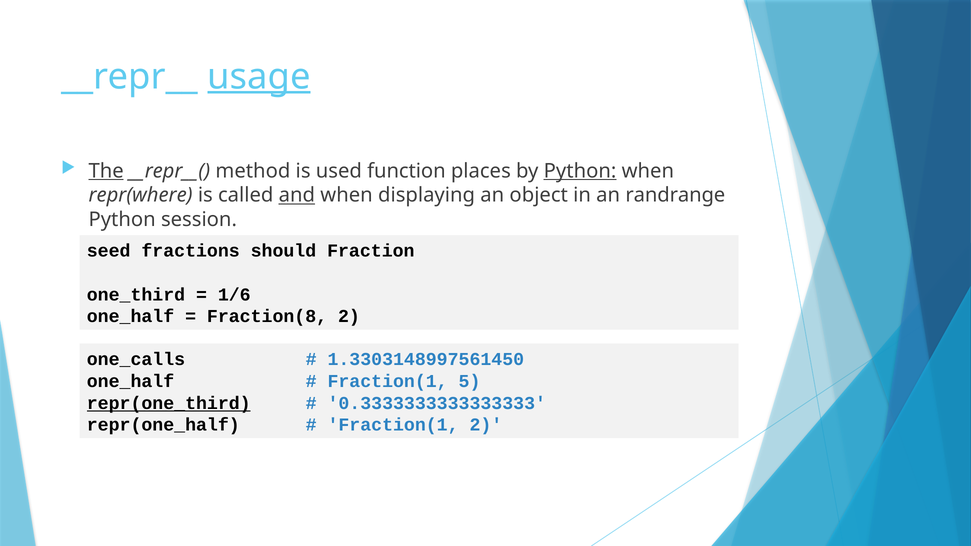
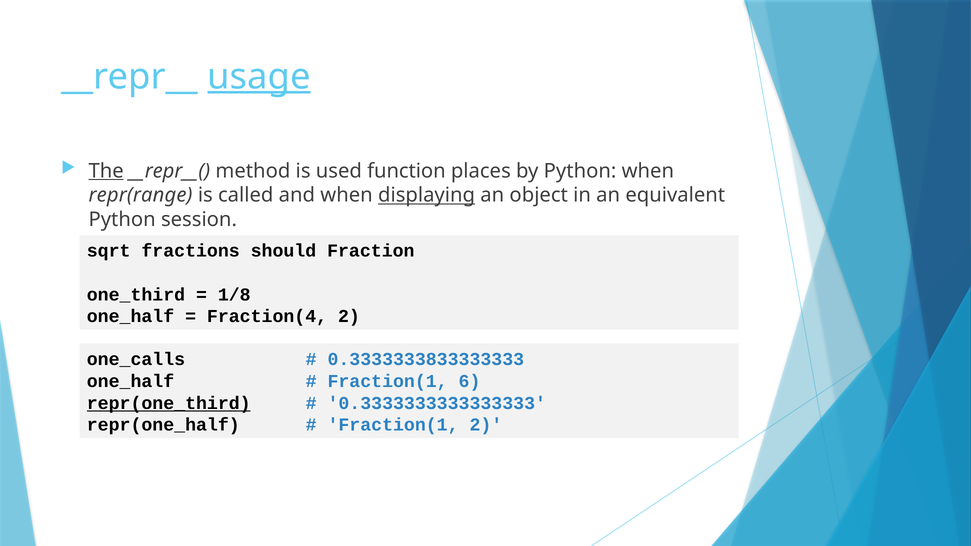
Python underline: present -> none (580, 171)
repr(where: repr(where -> repr(range (141, 195)
and underline: present -> none (297, 195)
displaying underline: none -> present (427, 195)
randrange: randrange -> equivalent (675, 195)
seed: seed -> sqrt (109, 251)
1/6: 1/6 -> 1/8 (234, 295)
Fraction(8: Fraction(8 -> Fraction(4 (267, 317)
1.3303148997561450: 1.3303148997561450 -> 0.3333333833333333 (426, 360)
5: 5 -> 6 (470, 381)
